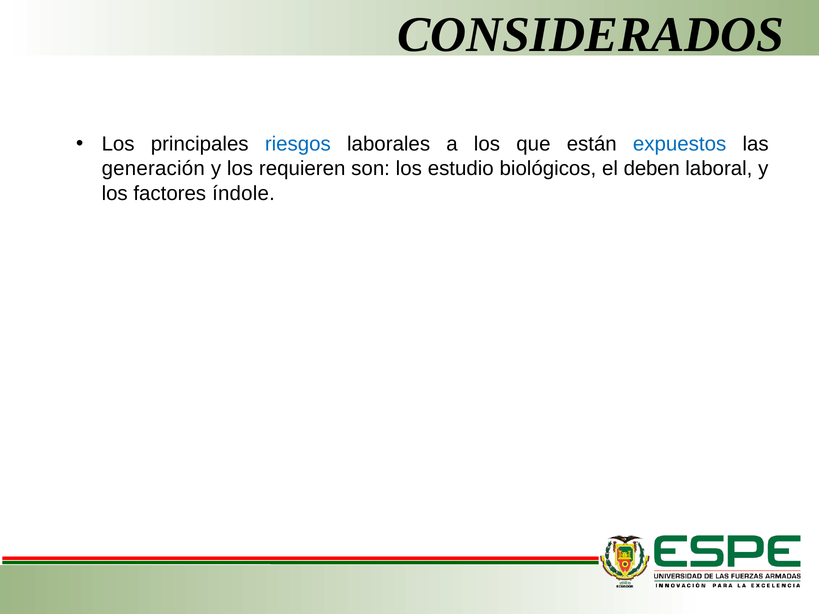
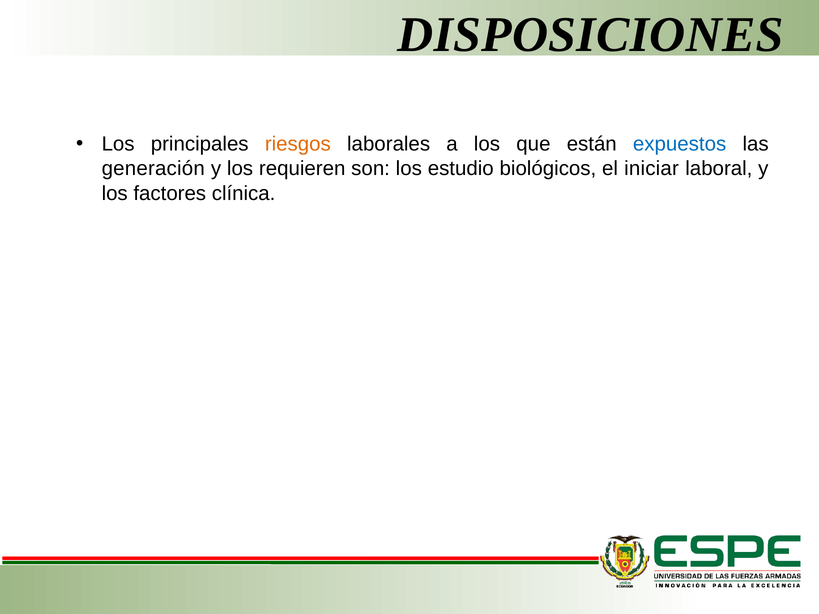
CONSIDERADOS: CONSIDERADOS -> DISPOSICIONES (590, 35)
riesgos colour: blue -> orange (298, 144)
deben: deben -> iniciar (652, 169)
índole: índole -> clínica (244, 193)
